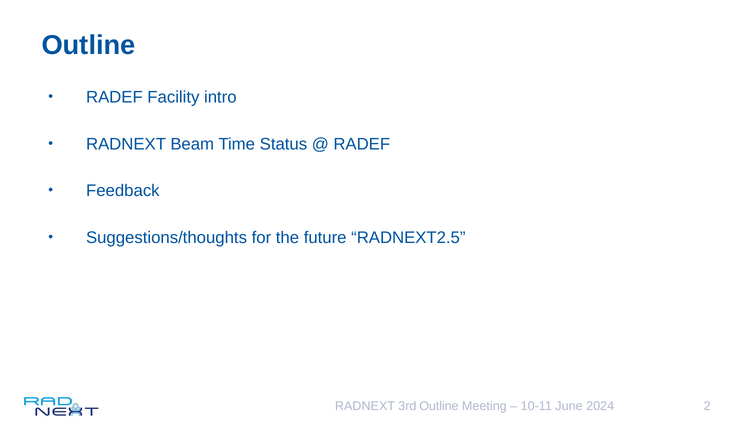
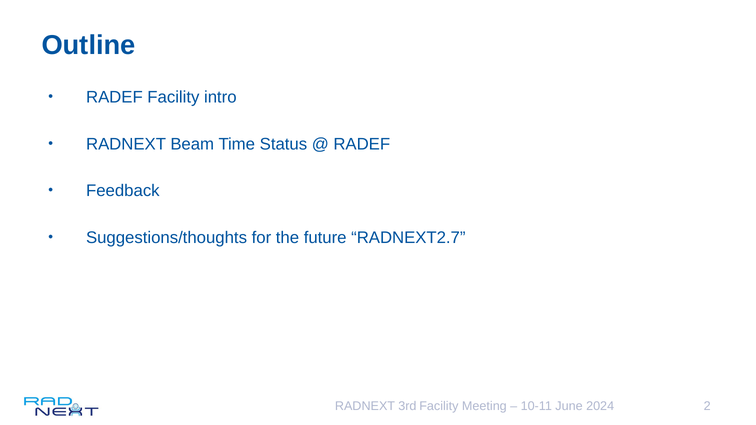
RADNEXT2.5: RADNEXT2.5 -> RADNEXT2.7 (408, 238)
3rd Outline: Outline -> Facility (439, 406)
